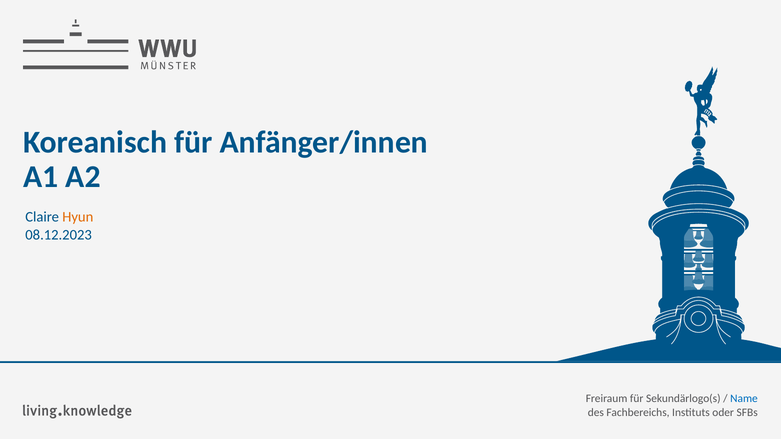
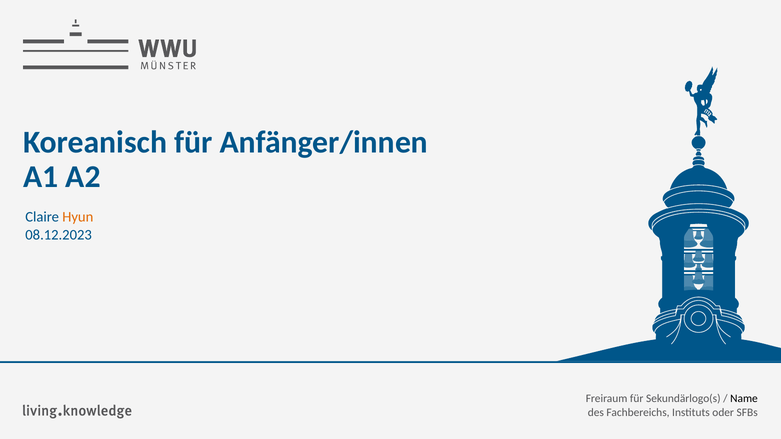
Name colour: blue -> black (744, 399)
